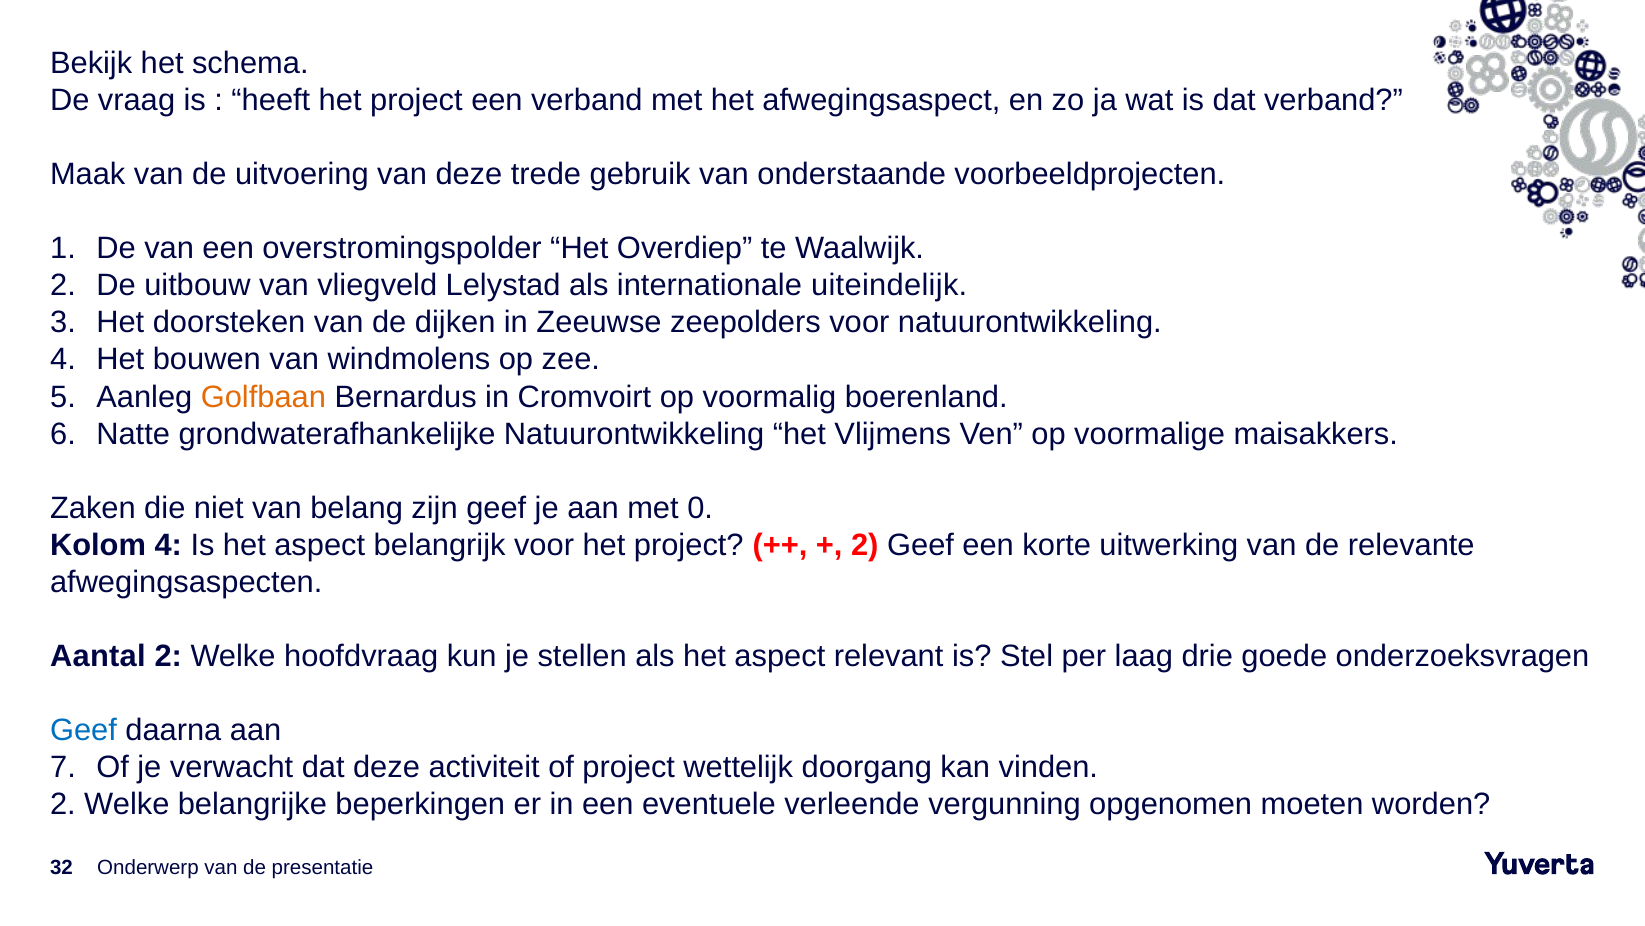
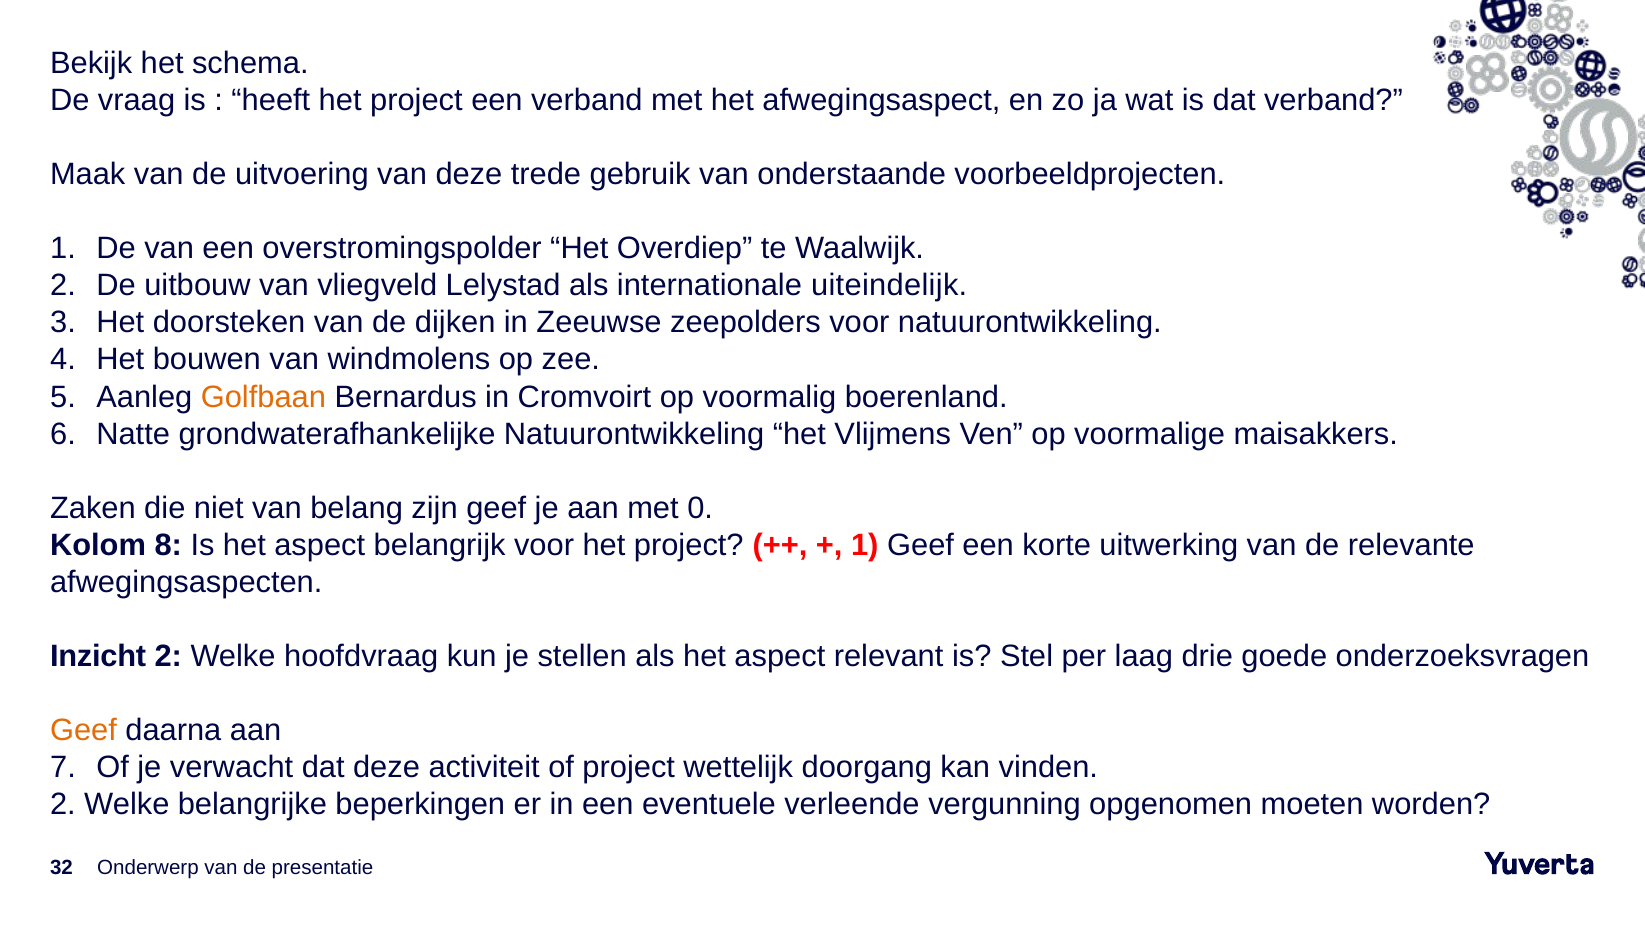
Kolom 4: 4 -> 8 (168, 545)
2: 2 -> 1 (865, 545)
Aantal: Aantal -> Inzicht (98, 656)
Geef colour: blue -> orange (83, 730)
